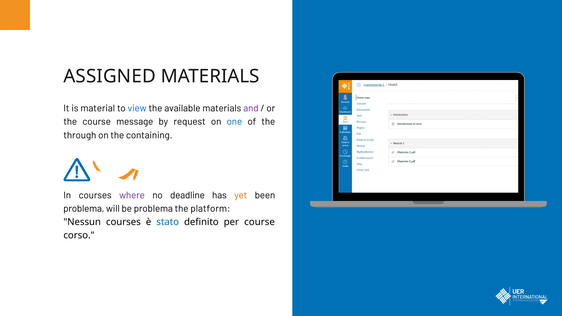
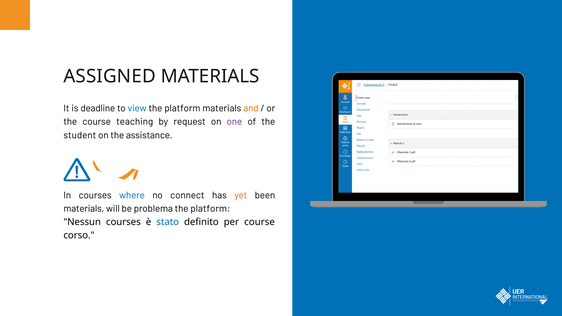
material: material -> deadline (98, 109)
available: available -> platform (182, 109)
and colour: purple -> orange (251, 109)
message: message -> teaching (135, 122)
one colour: blue -> purple (234, 122)
through: through -> student (80, 135)
containing: containing -> assistance (149, 135)
where colour: purple -> blue (132, 196)
deadline: deadline -> connect (187, 196)
problema: problema -> materials (84, 209)
